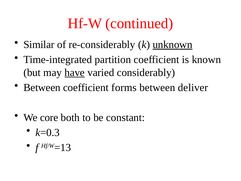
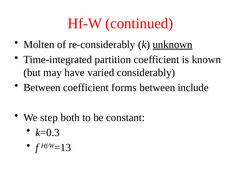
Similar: Similar -> Molten (39, 45)
have underline: present -> none (75, 72)
deliver: deliver -> include (193, 87)
core: core -> step (49, 117)
